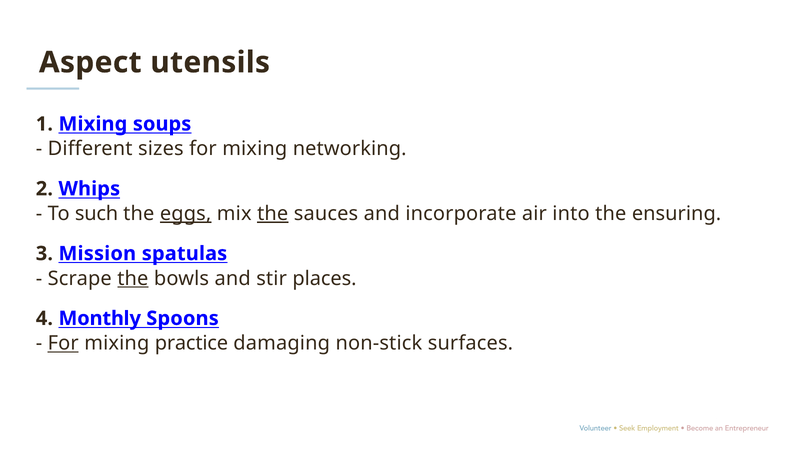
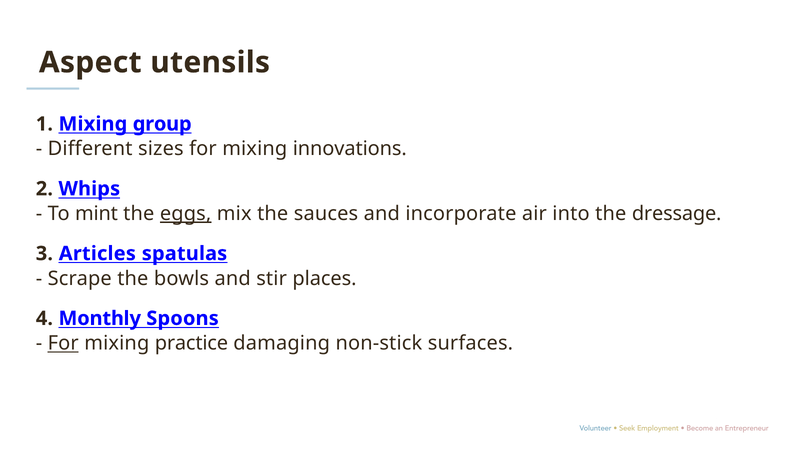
soups: soups -> group (162, 124)
networking: networking -> innovations (350, 149)
such: such -> mint (97, 214)
the underline: present -> none (273, 214)
ensuring: ensuring -> dressage (677, 214)
Mission: Mission -> Articles (97, 254)
the underline: present -> none (133, 278)
